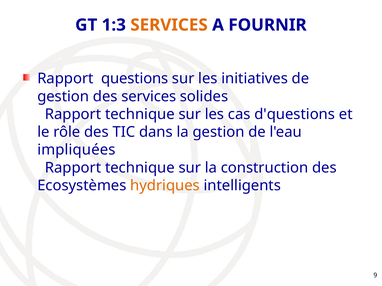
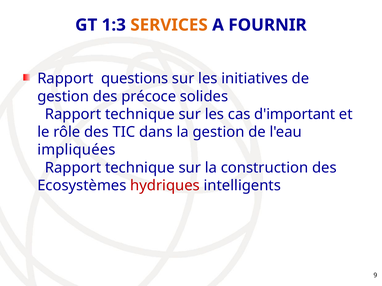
des services: services -> précoce (149, 97)
d'questions: d'questions -> d'important (295, 114)
hydriques colour: orange -> red (165, 186)
